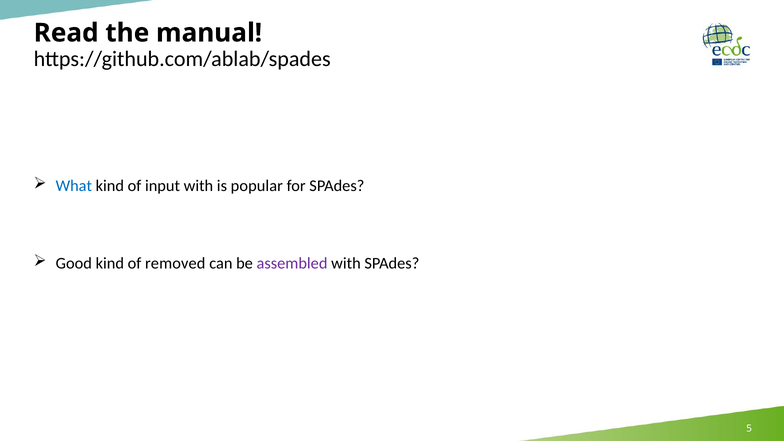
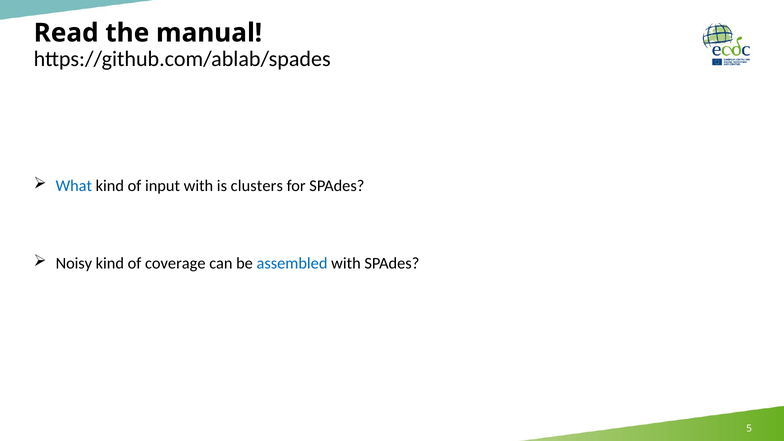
popular: popular -> clusters (257, 186)
Good: Good -> Noisy (74, 263)
removed: removed -> coverage (175, 263)
assembled colour: purple -> blue (292, 263)
